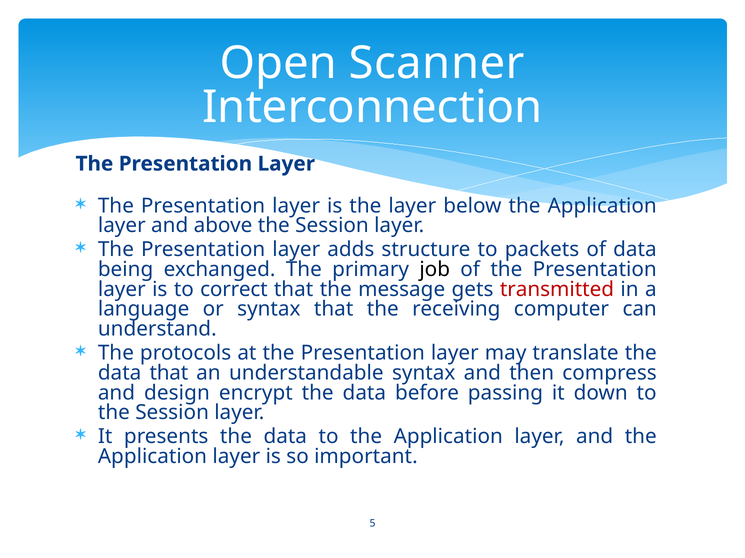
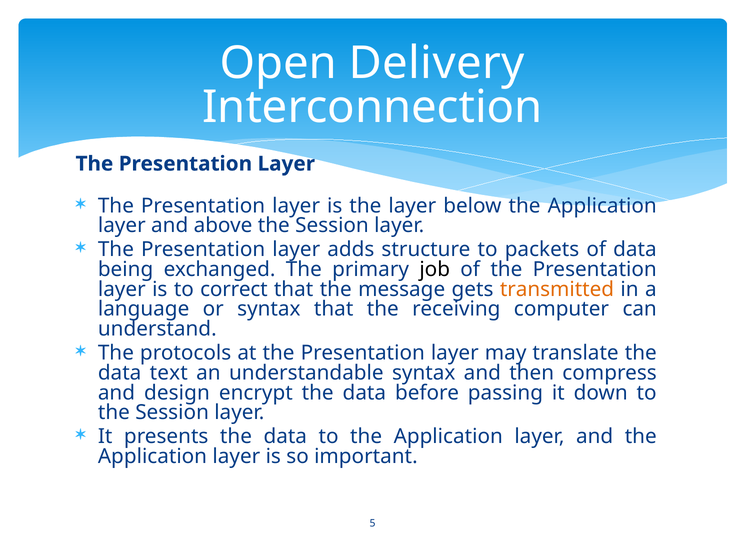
Scanner: Scanner -> Delivery (437, 64)
transmitted colour: red -> orange (557, 290)
data that: that -> text (169, 373)
